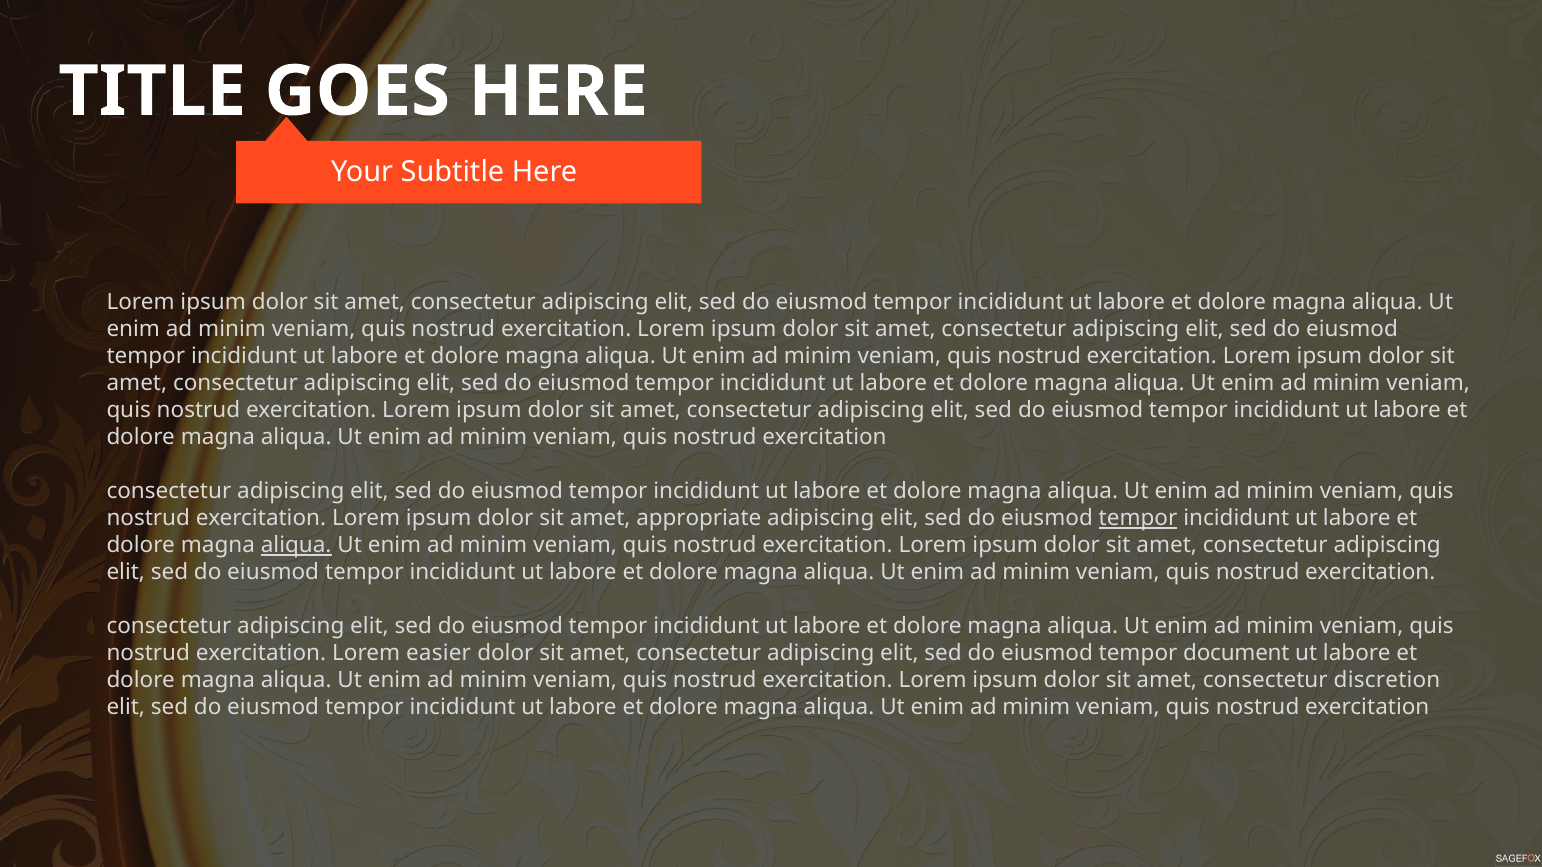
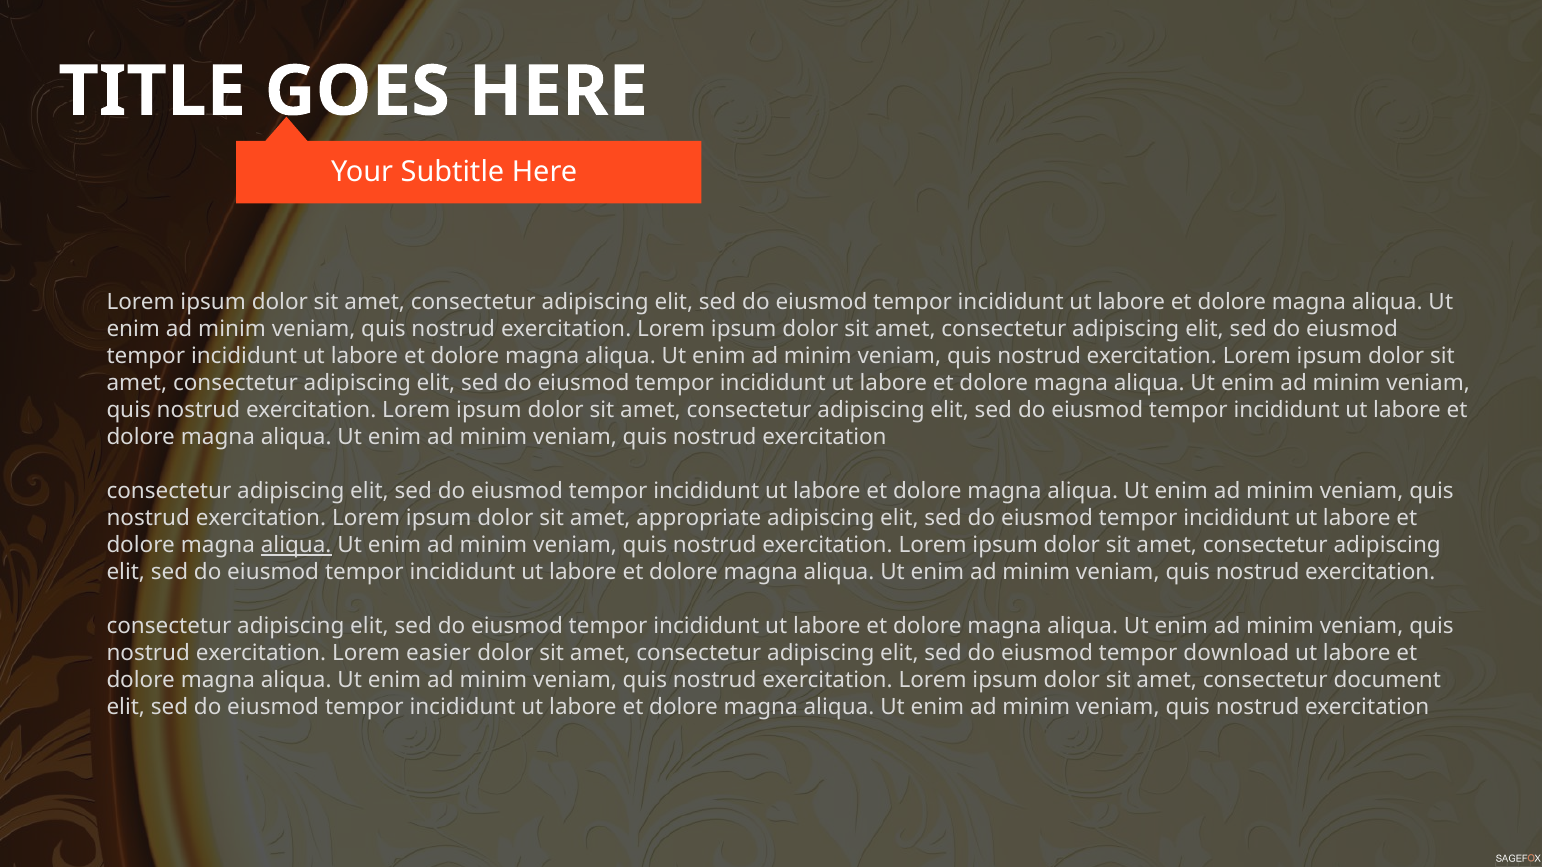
tempor underline: present -> none (1138, 518)
document: document -> download (1236, 653)
discretion: discretion -> document (1387, 680)
